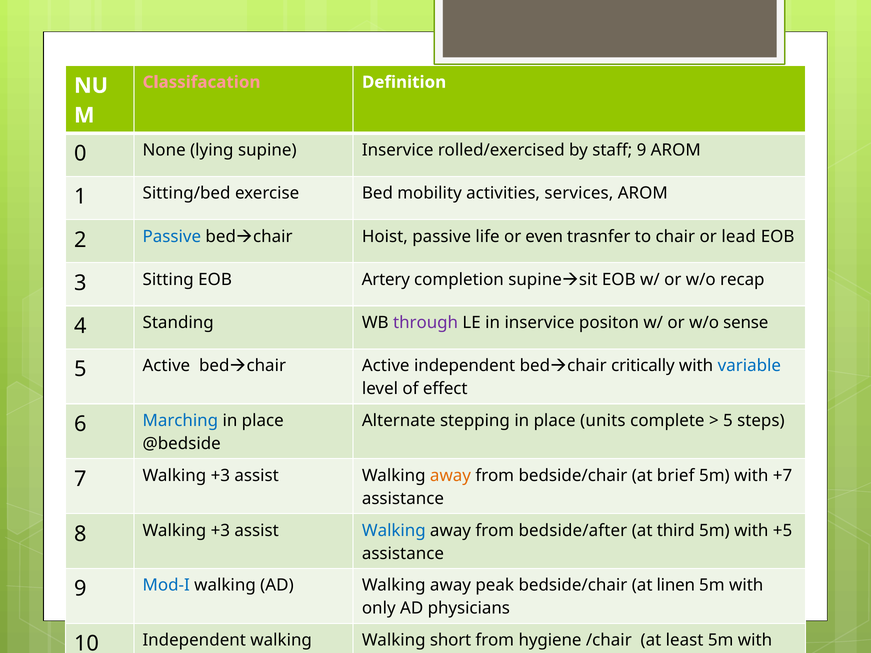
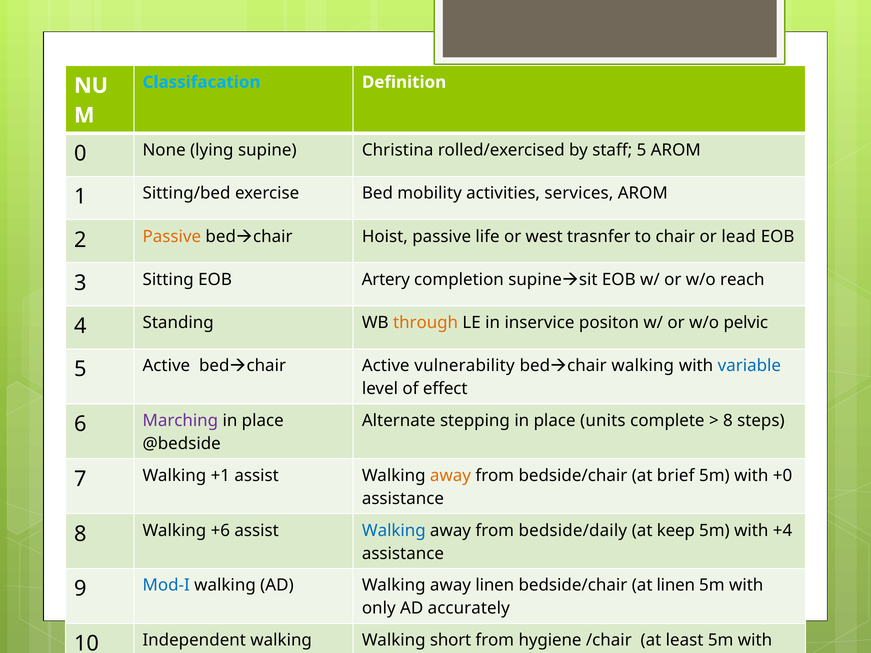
Classifacation colour: pink -> light blue (202, 82)
supine Inservice: Inservice -> Christina (398, 150)
staff 9: 9 -> 5 (641, 150)
Passive colour: blue -> orange (172, 237)
even: even -> west (544, 237)
recap: recap -> reach (742, 280)
through colour: purple -> orange (426, 323)
sense: sense -> pelvic (746, 323)
Active independent: independent -> vulnerability (465, 366)
bedchair critically: critically -> walking (643, 366)
5: 5 -> 8 (728, 421)
Marching colour: blue -> purple (180, 421)
7 Walking +3: +3 -> +1 (220, 476)
+7: +7 -> +0 (783, 476)
8 Walking +3: +3 -> +6 (220, 531)
bedside/after: bedside/after -> bedside/daily (573, 531)
third: third -> keep (676, 531)
+5: +5 -> +4 (783, 531)
away peak: peak -> linen (495, 586)
physicians: physicians -> accurately (469, 609)
